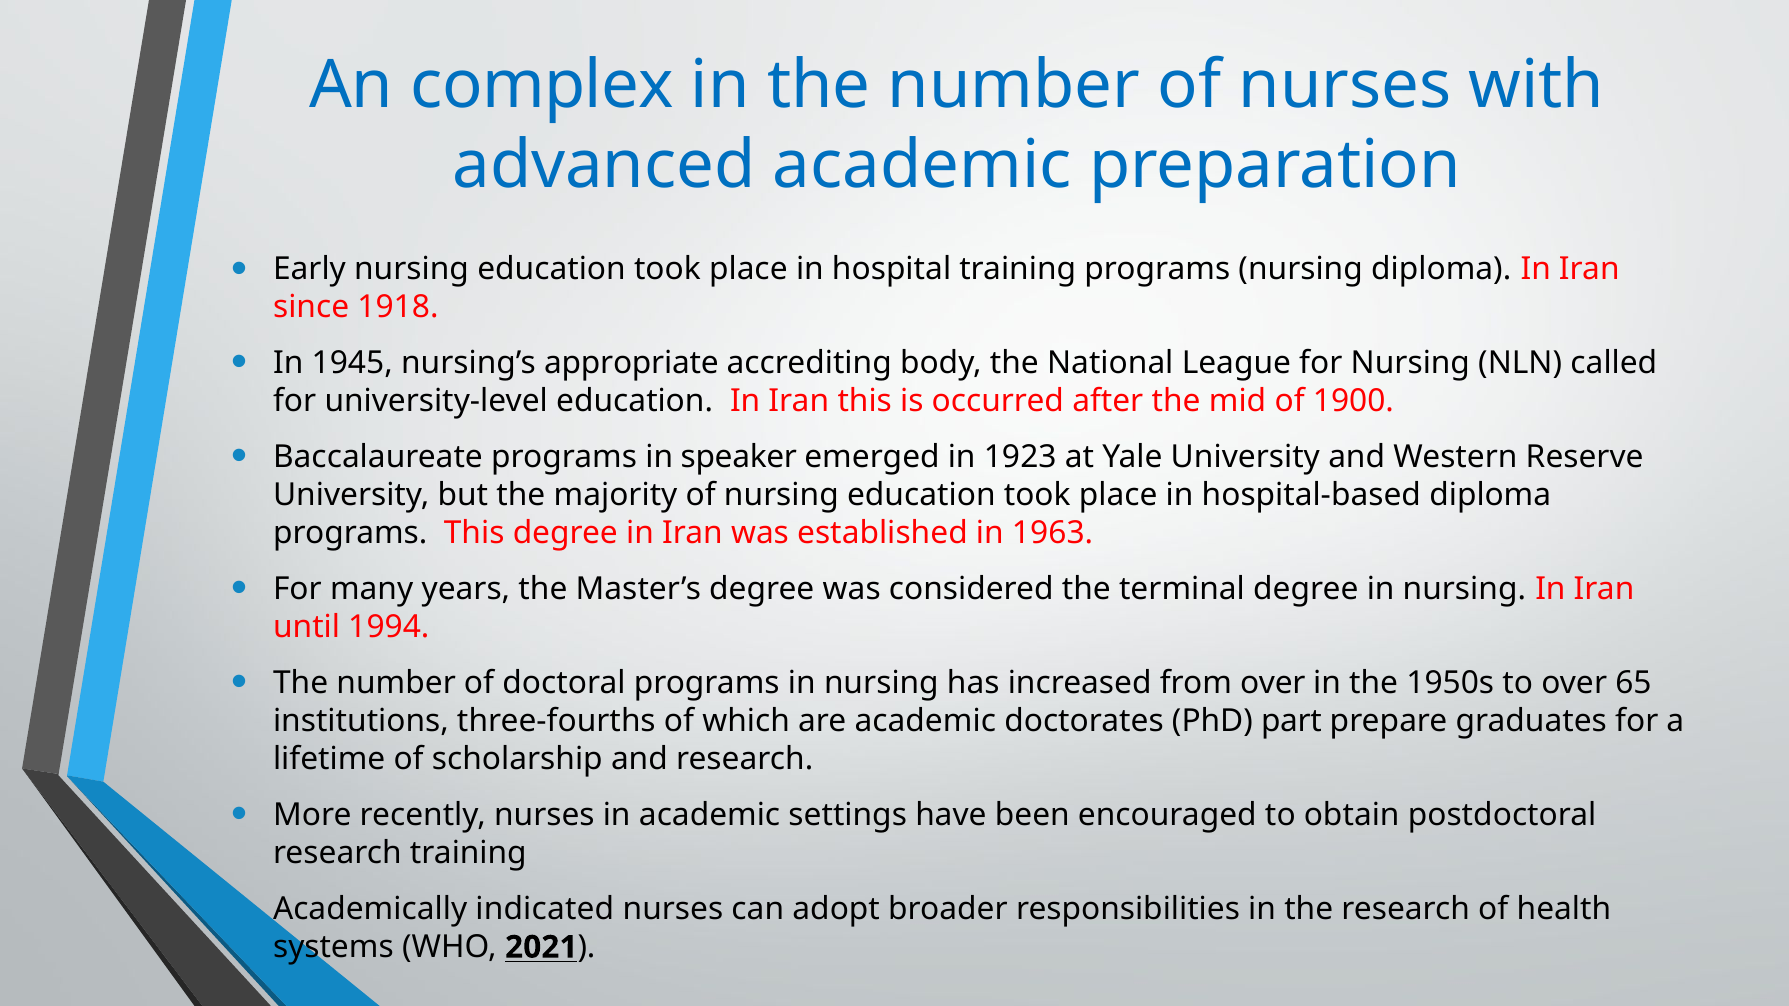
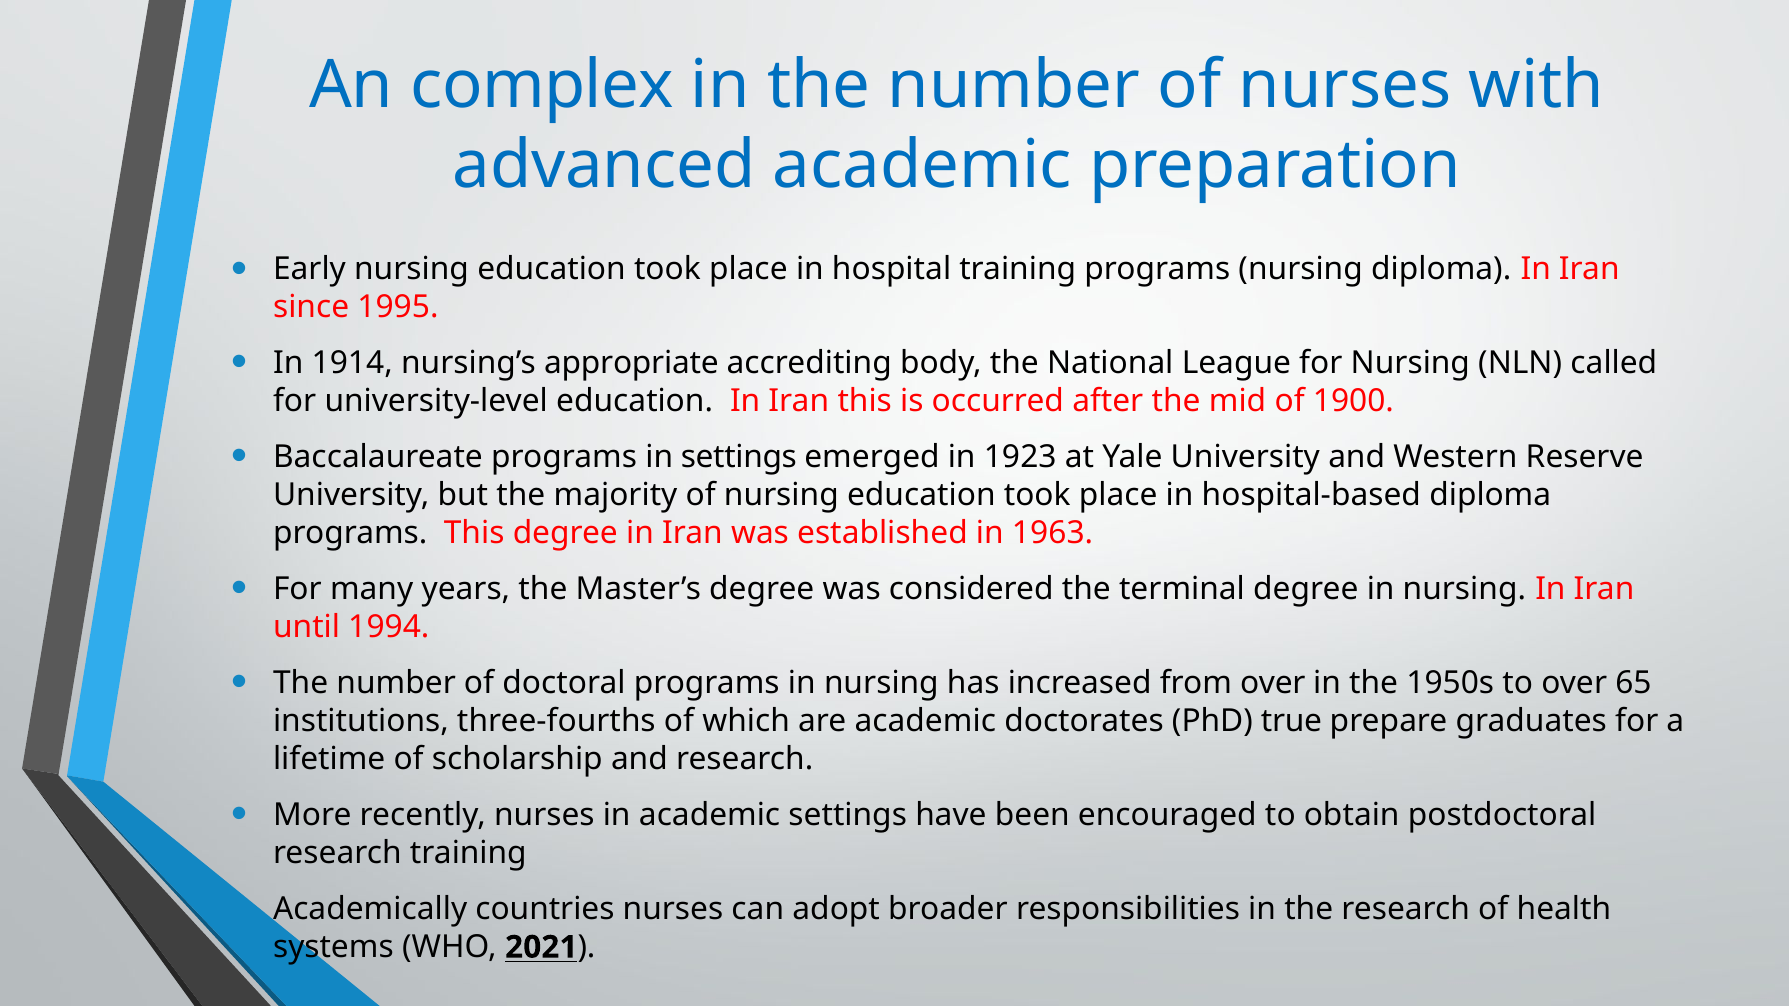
1918: 1918 -> 1995 (398, 308)
1945: 1945 -> 1914 (352, 363)
in speaker: speaker -> settings (739, 457)
part: part -> true (1291, 721)
indicated: indicated -> countries (545, 909)
